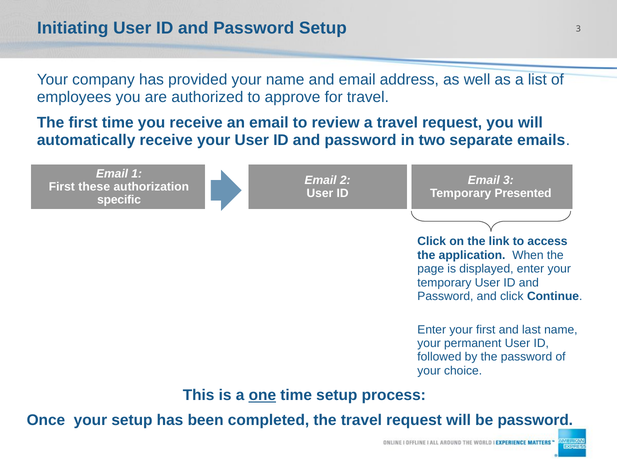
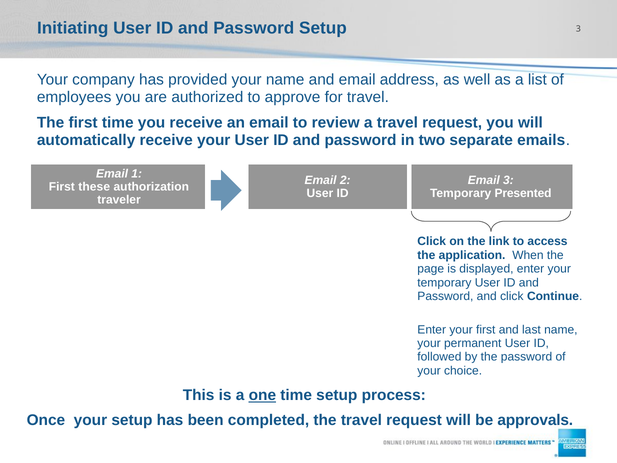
specific: specific -> traveler (119, 200)
be password: password -> approvals (535, 420)
